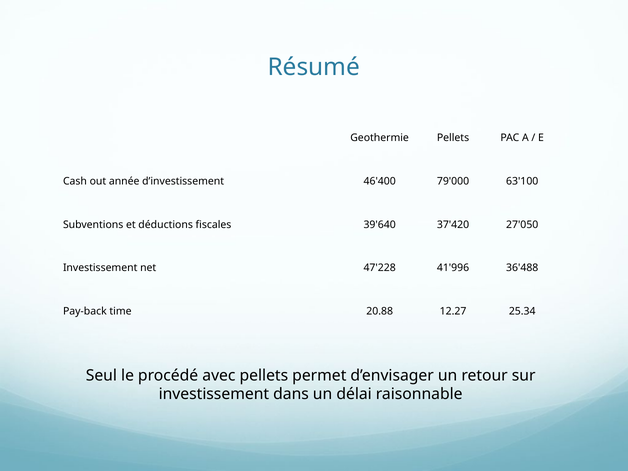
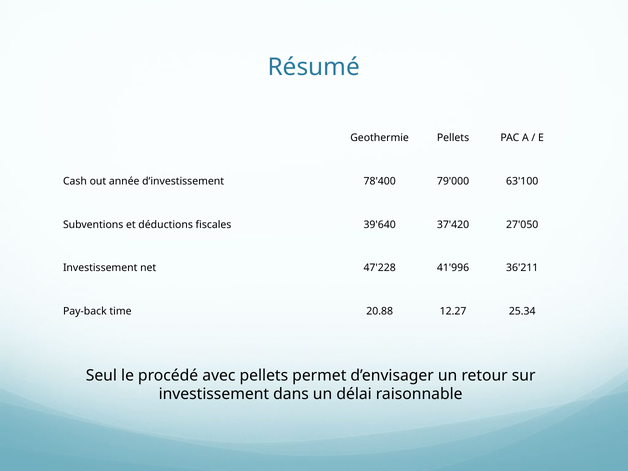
46'400: 46'400 -> 78'400 (380, 181)
36'488: 36'488 -> 36'211 (522, 268)
